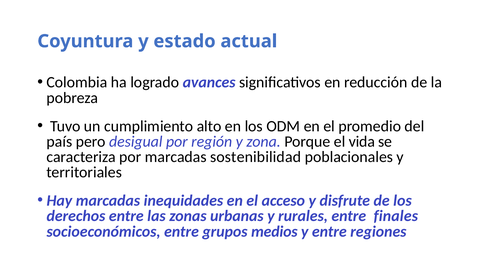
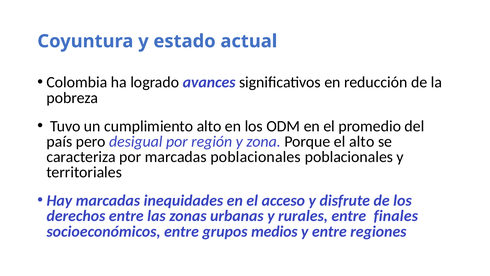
el vida: vida -> alto (362, 141)
marcadas sostenibilidad: sostenibilidad -> poblacionales (256, 157)
